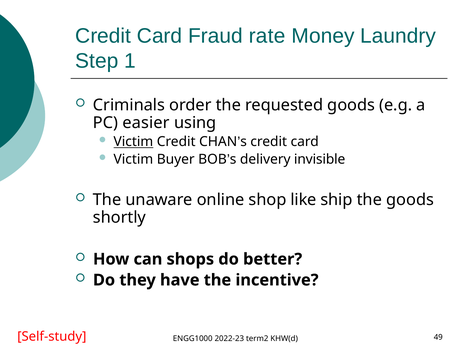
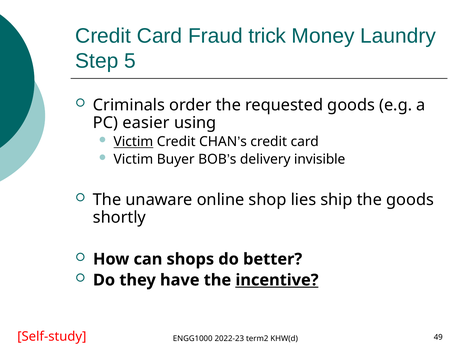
rate: rate -> trick (267, 36)
1: 1 -> 5 (130, 61)
like: like -> lies (303, 200)
incentive underline: none -> present (277, 280)
